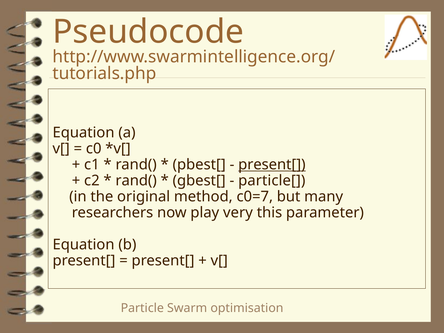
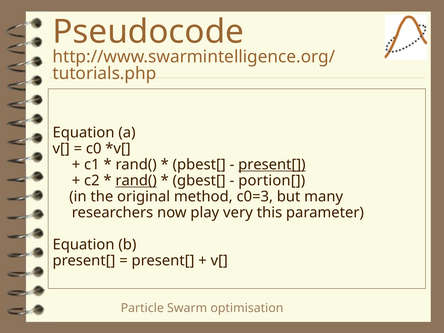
rand( underline: none -> present (136, 181)
particle[: particle[ -> portion[ (272, 181)
c0=7: c0=7 -> c0=3 (255, 197)
